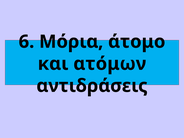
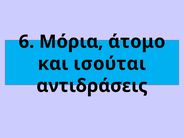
ατόμων: ατόμων -> ισούται (110, 64)
